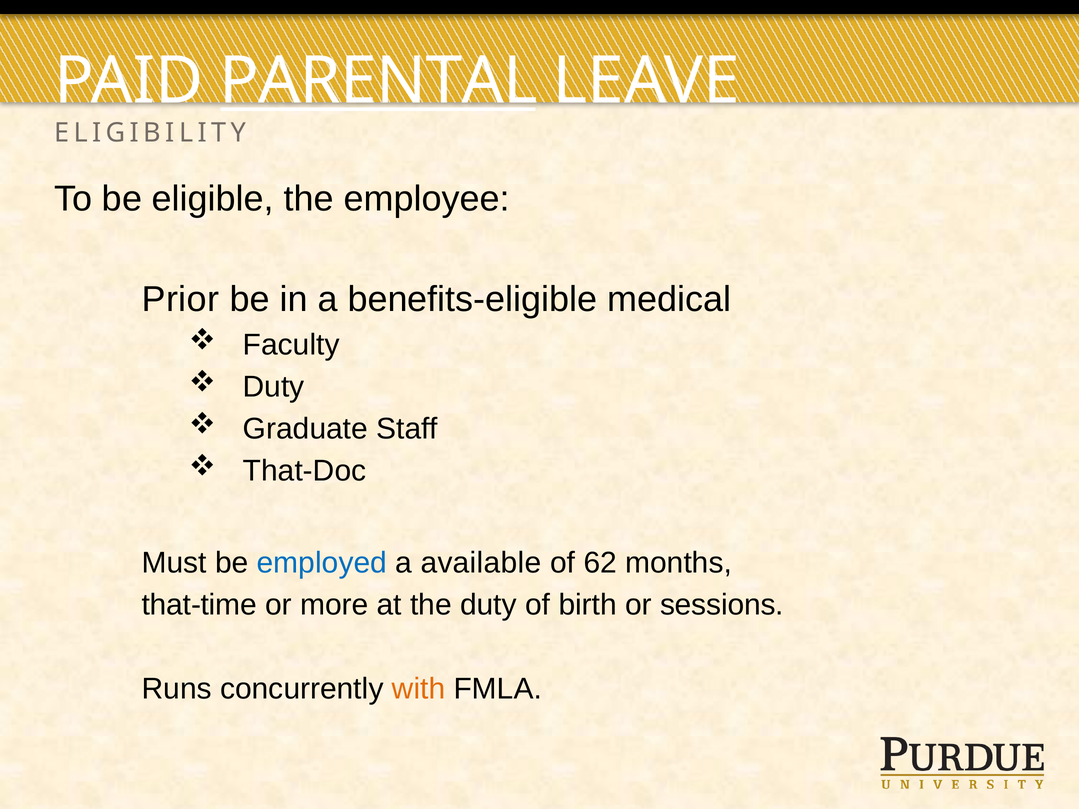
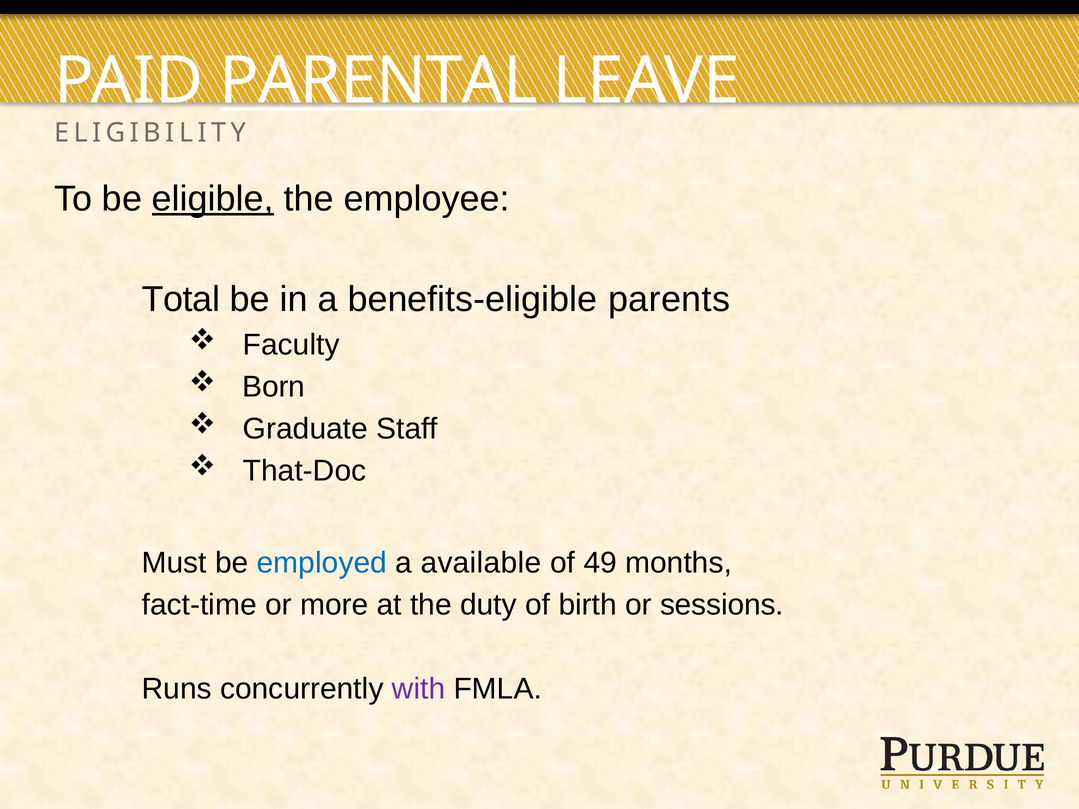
eligible underline: none -> present (213, 199)
Prior: Prior -> Total (181, 300)
medical: medical -> parents (669, 300)
Duty: Duty -> Born (274, 387)
62: 62 -> 49 (600, 563)
that-time: that-time -> fact-time (199, 605)
with colour: orange -> purple (419, 689)
